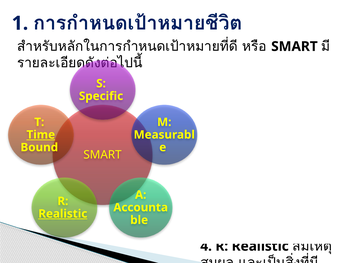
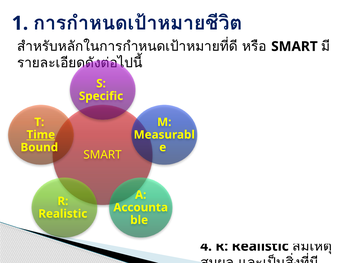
Realistic underline: present -> none (63, 213)
